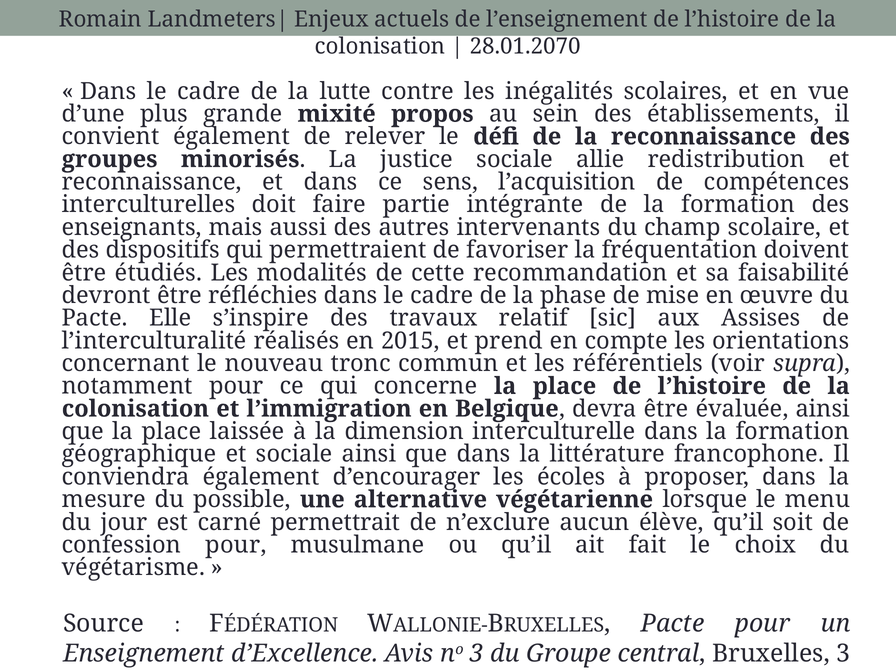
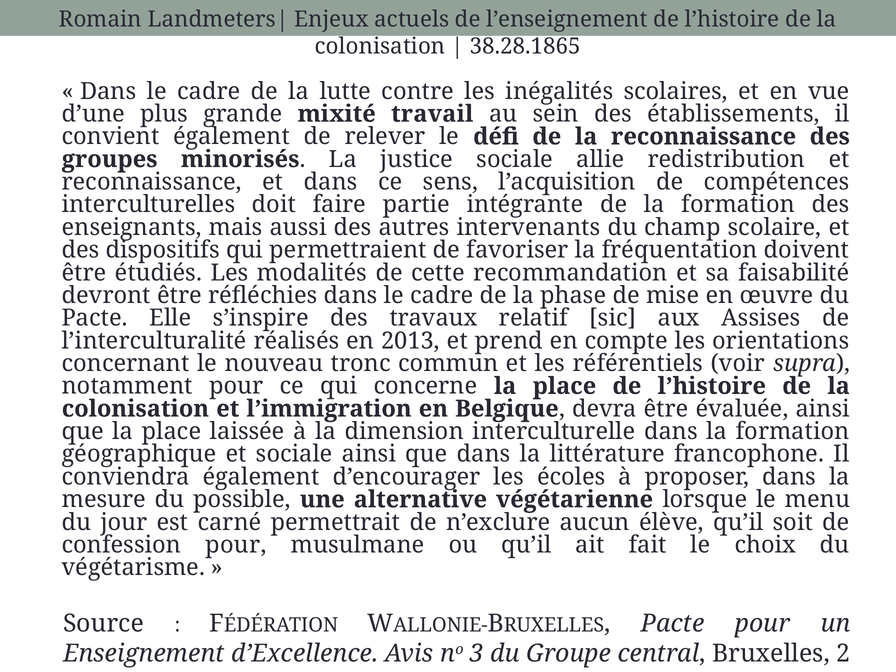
28.01.2070: 28.01.2070 -> 38.28.1865 (525, 46)
propos: propos -> travail (432, 114)
2015: 2015 -> 2013 (411, 341)
Bruxelles 3: 3 -> 2 (843, 654)
